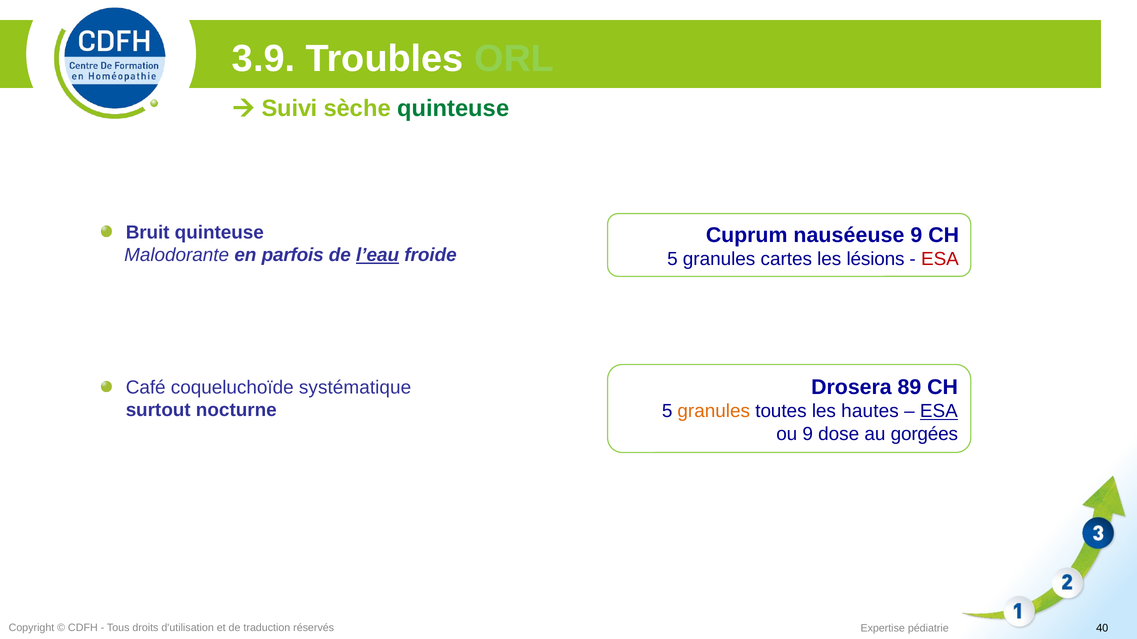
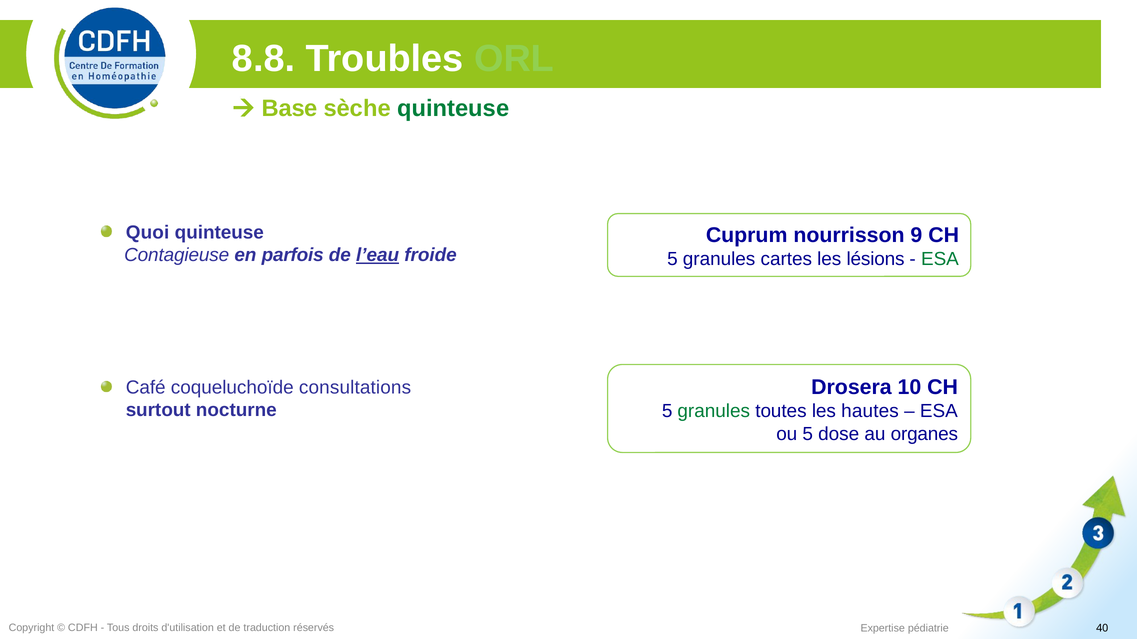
3.9: 3.9 -> 8.8 (264, 59)
Suivi: Suivi -> Base (290, 108)
Bruit: Bruit -> Quoi (148, 233)
nauséeuse: nauséeuse -> nourrisson (849, 235)
Malodorante: Malodorante -> Contagieuse (177, 255)
ESA colour: red -> green (940, 259)
89: 89 -> 10 (909, 388)
systématique: systématique -> consultations (355, 388)
granules colour: orange -> green (714, 412)
ESA underline: present -> none (939, 412)
ou 9: 9 -> 5 (808, 434)
gorgées: gorgées -> organes (924, 434)
